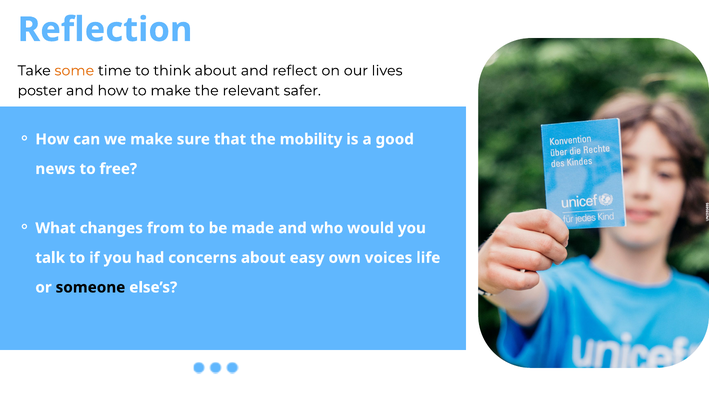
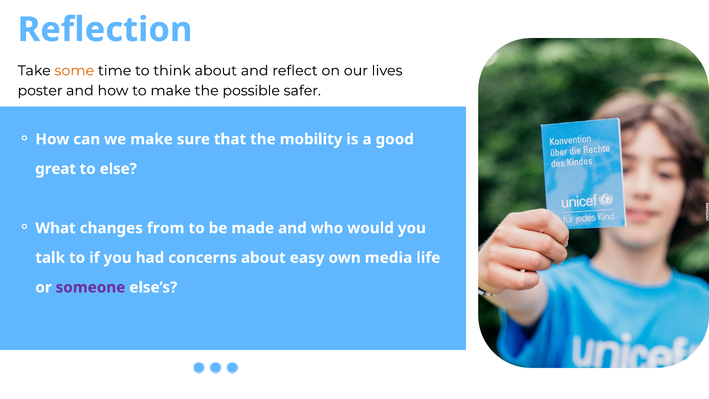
relevant: relevant -> possible (251, 91)
news: news -> great (56, 169)
free: free -> else (118, 169)
voices: voices -> media (388, 258)
someone colour: black -> purple (90, 287)
